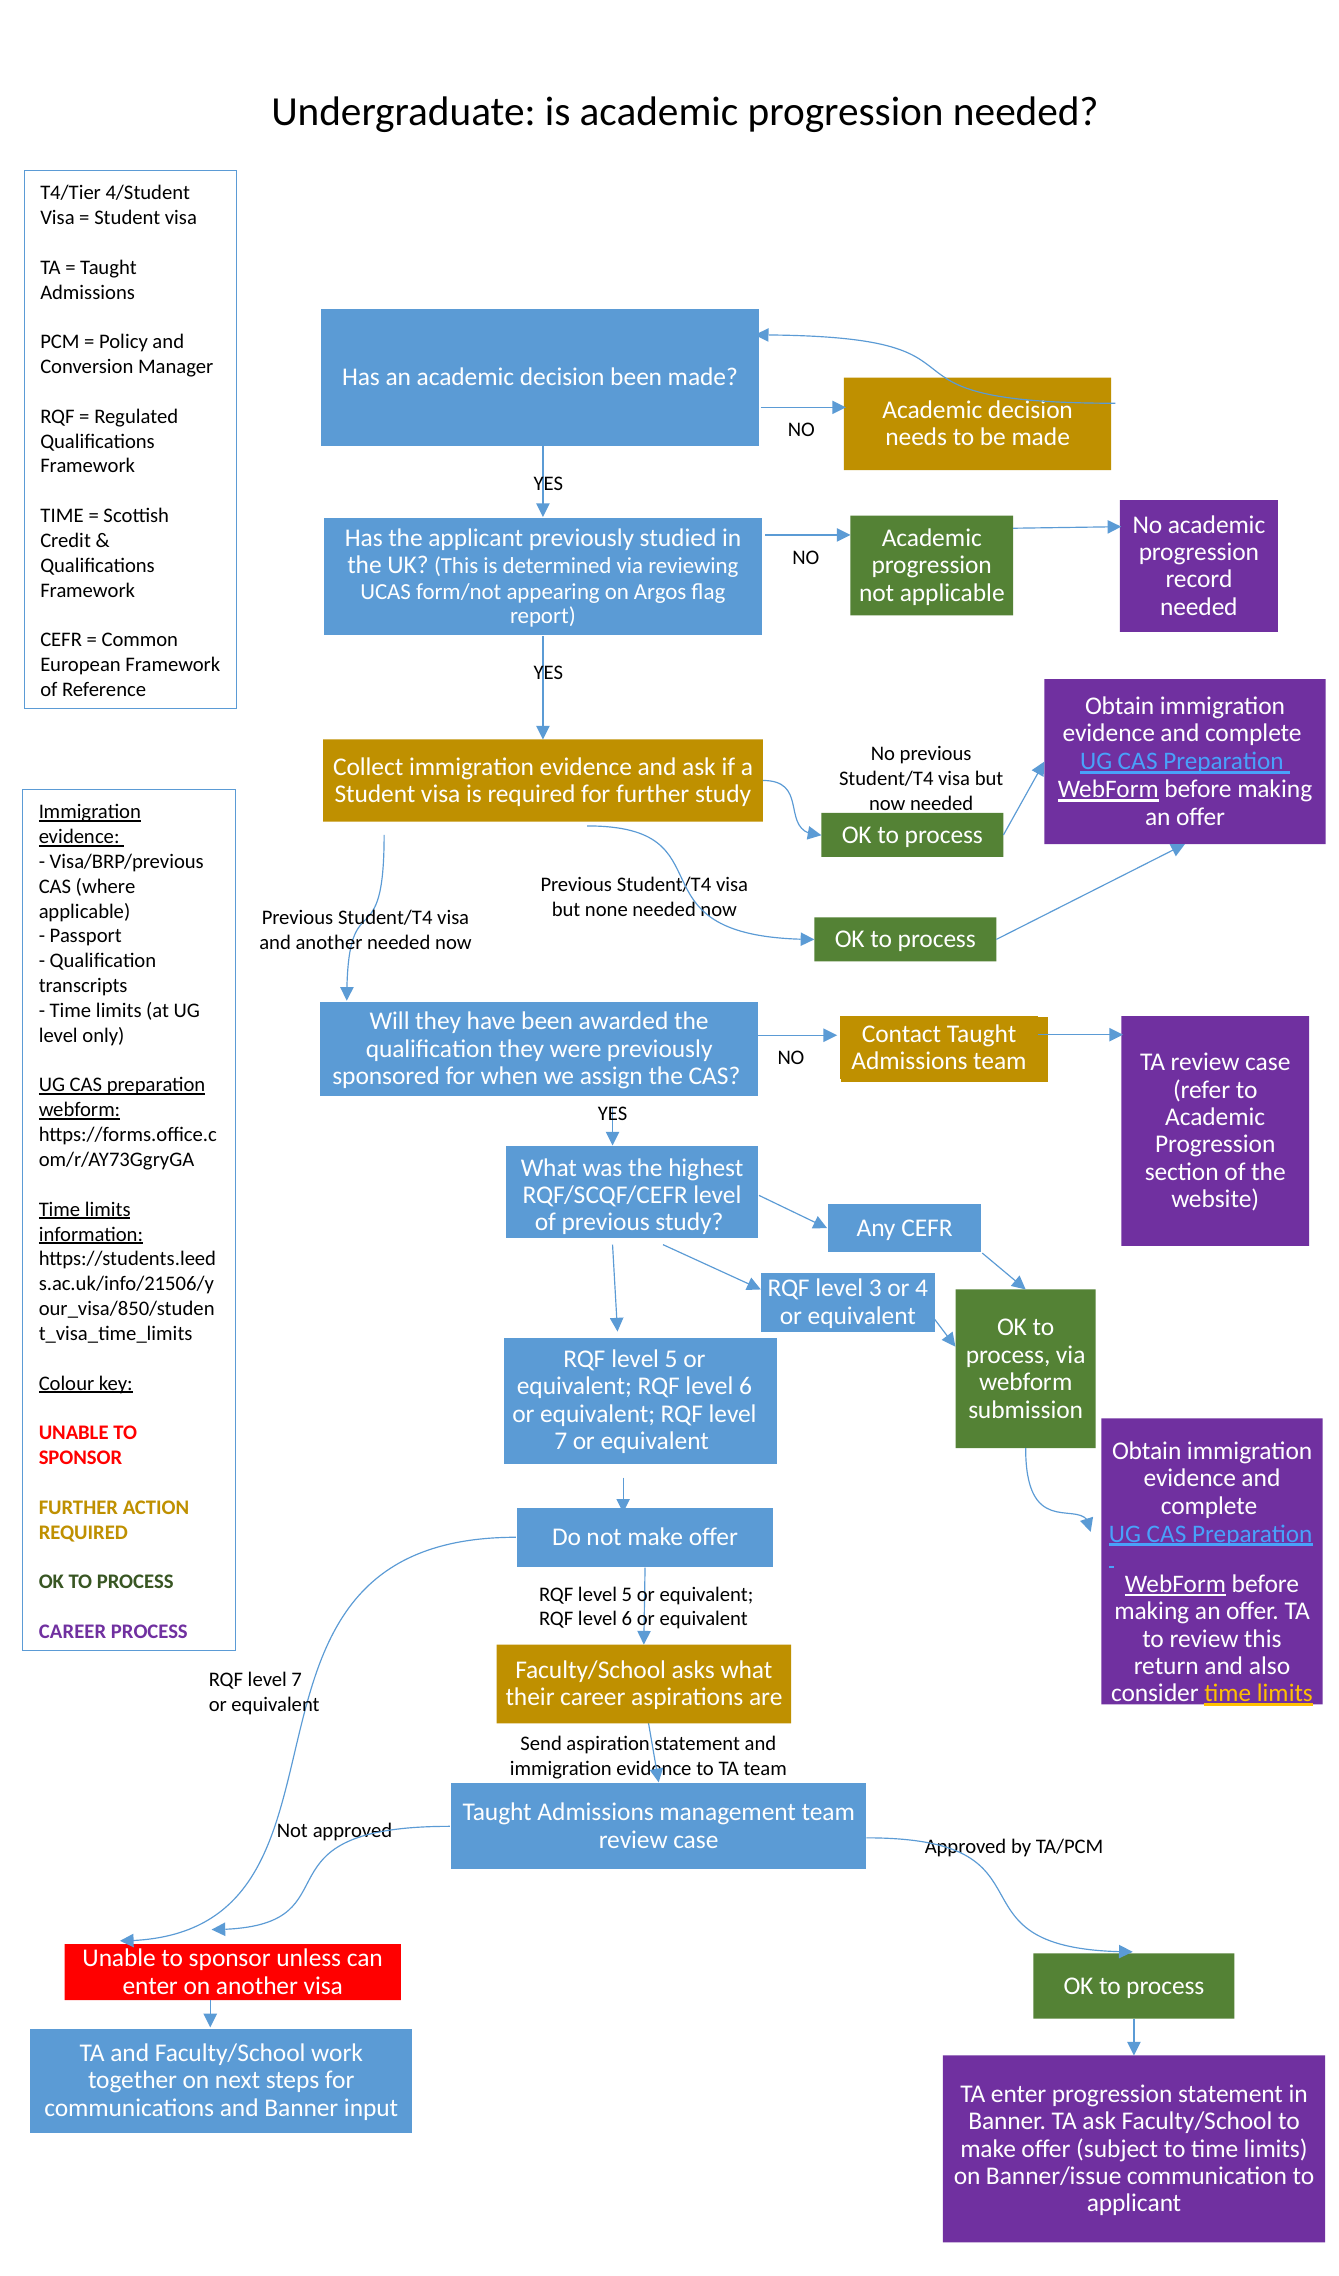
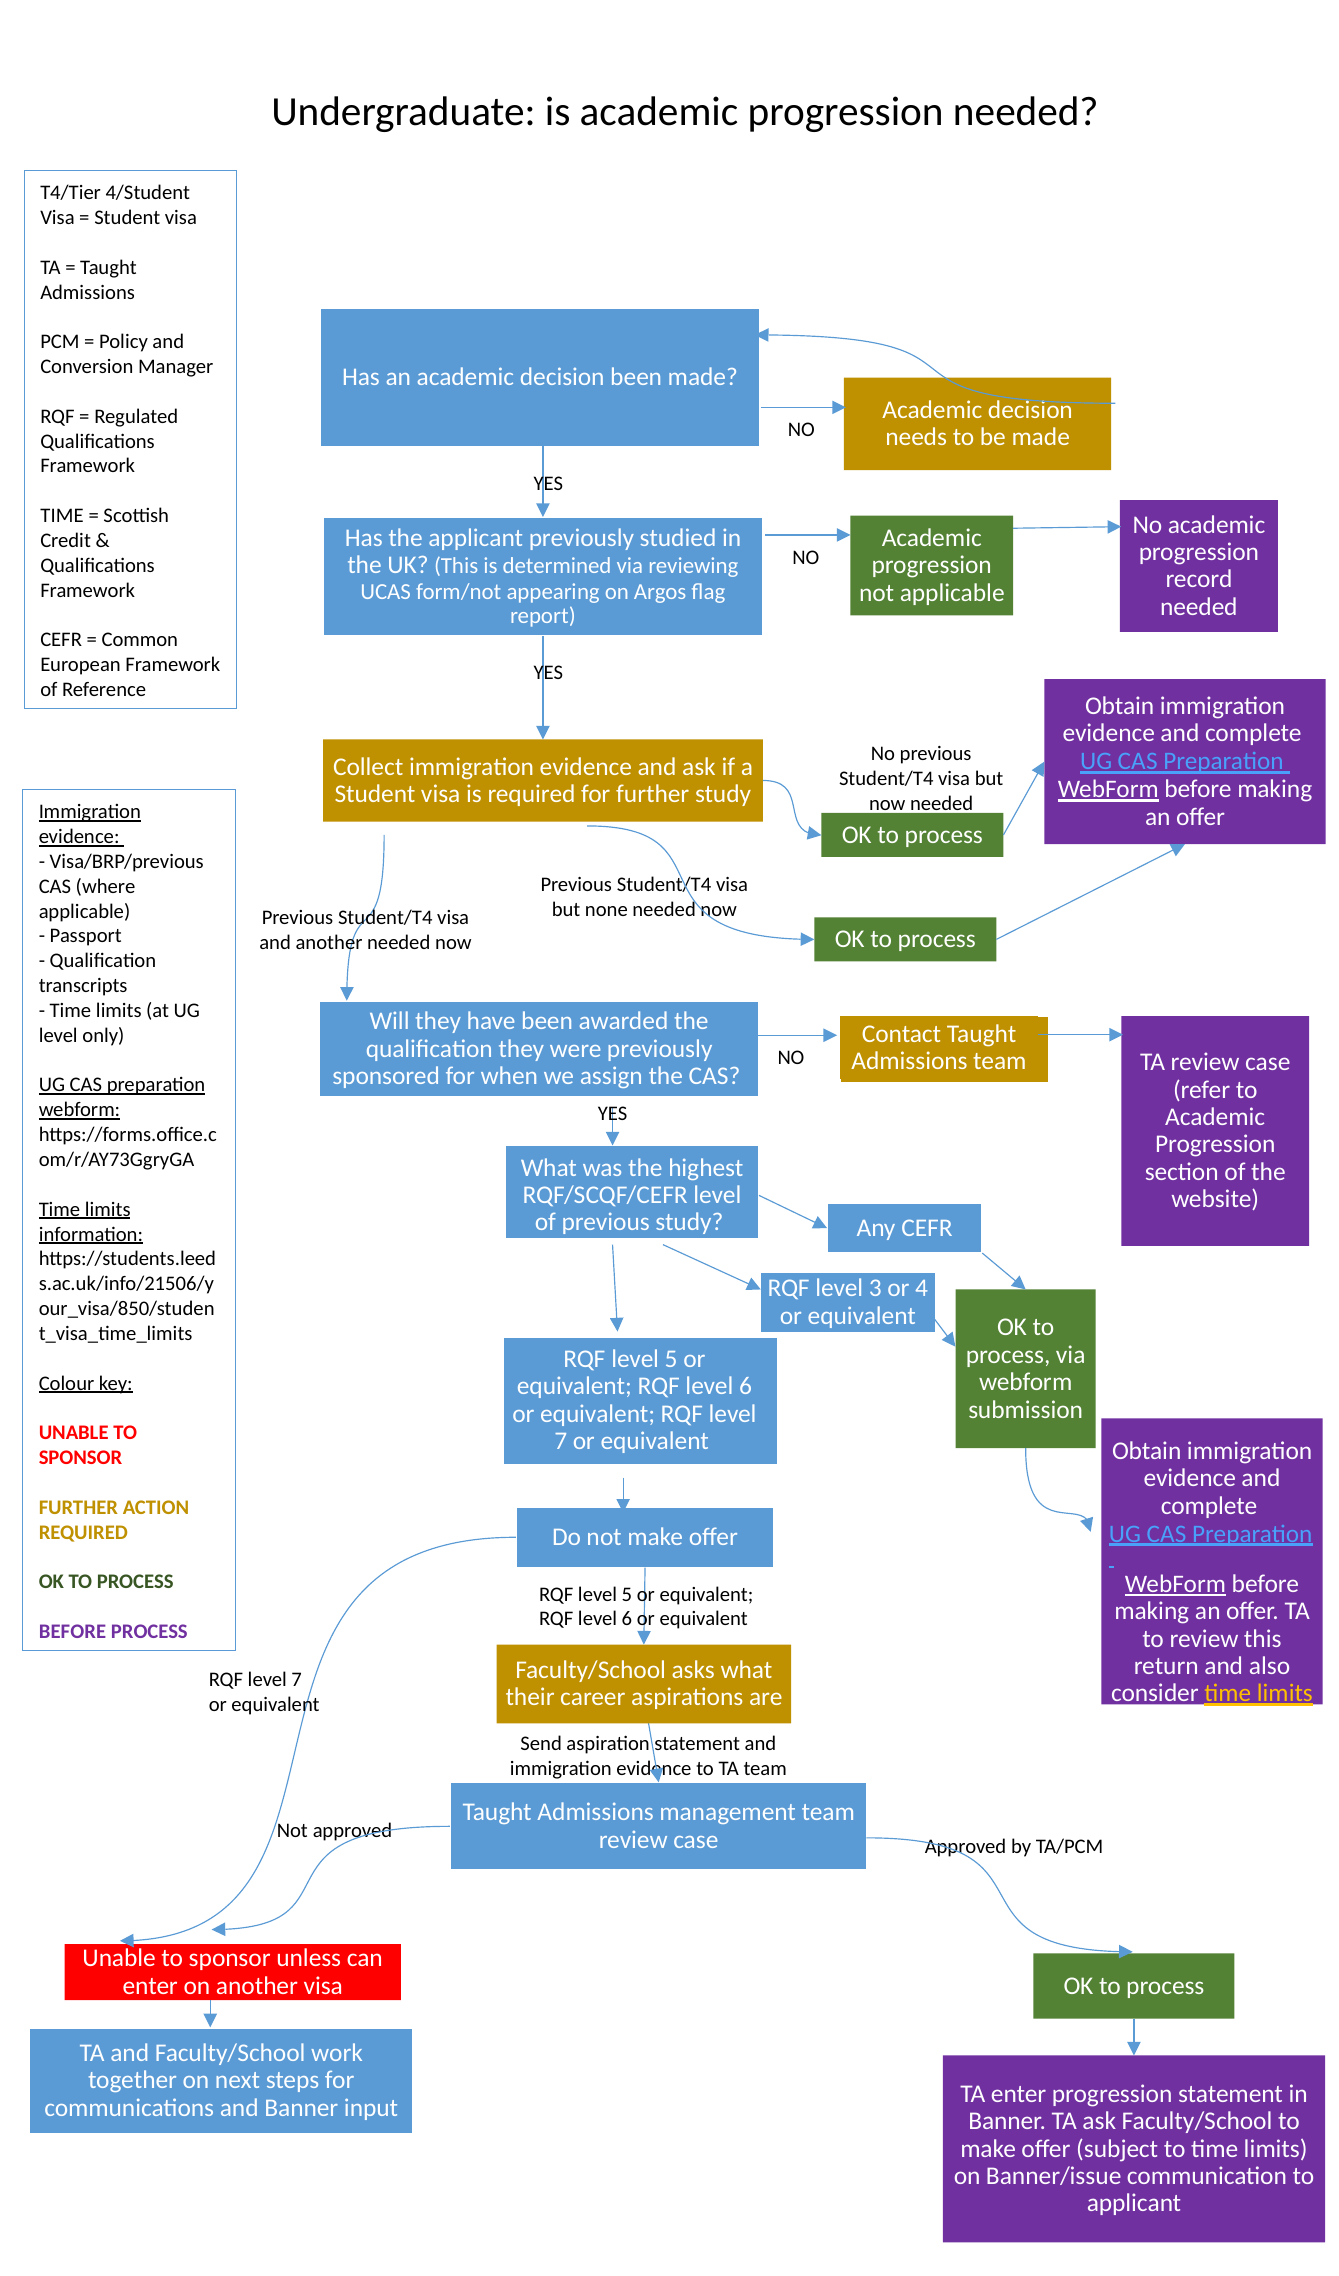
CAREER: CAREER -> BEFORE (73, 1631)
